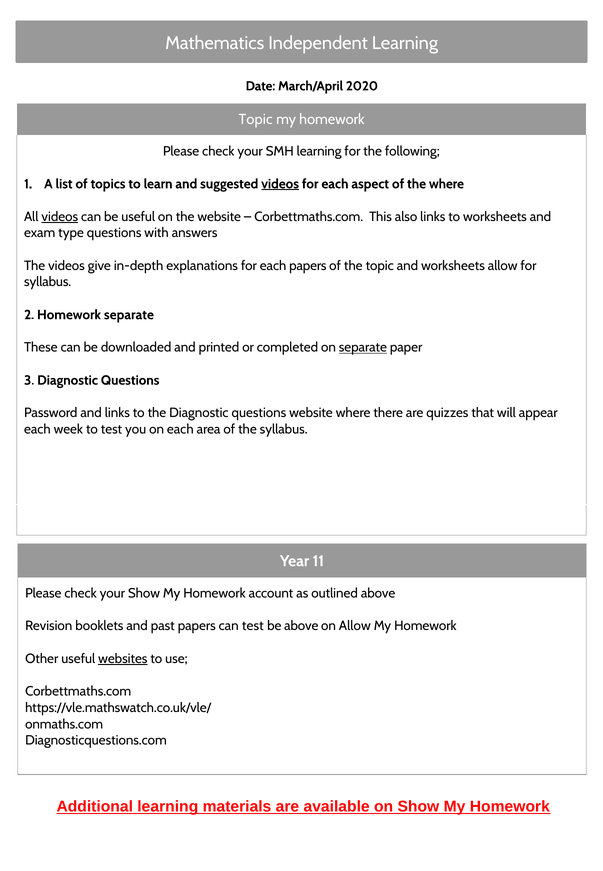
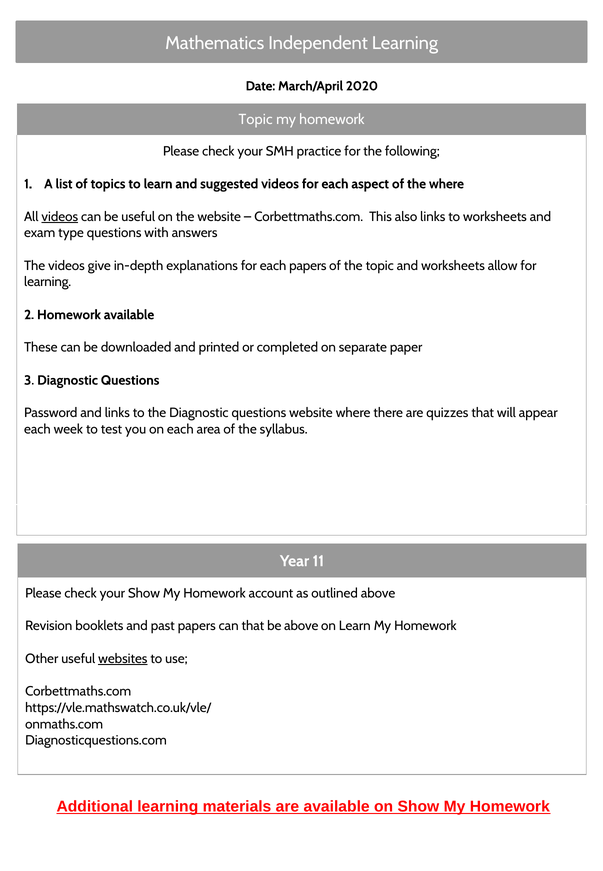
SMH learning: learning -> practice (319, 151)
videos underline: present -> none (280, 184)
syllabus: syllabus -> learning (48, 282)
Homework separate: separate -> available (129, 315)
separate underline: present -> none (363, 348)
can test: test -> that (253, 626)
on Allow: Allow -> Learn (355, 626)
